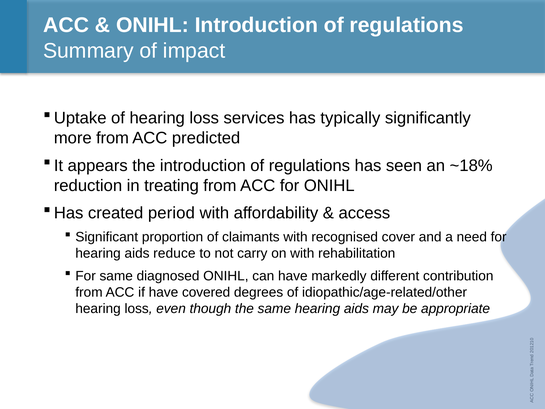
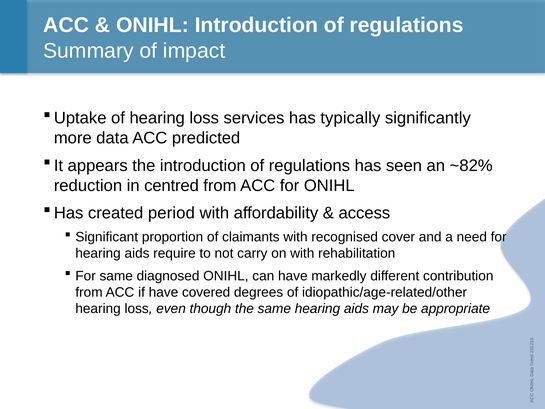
more from: from -> data (112, 138)
~18%: ~18% -> ~82% (471, 165)
treating: treating -> centred (172, 185)
reduce: reduce -> require (174, 253)
